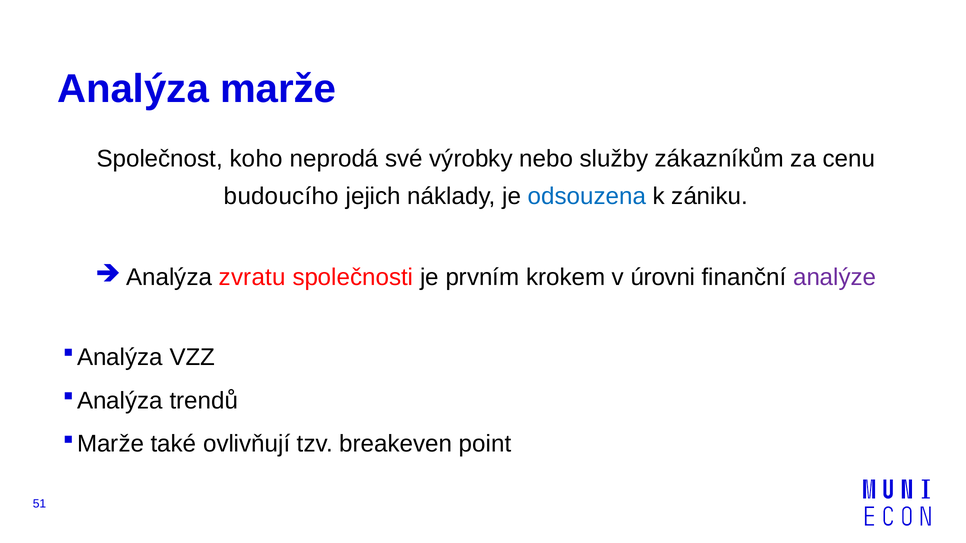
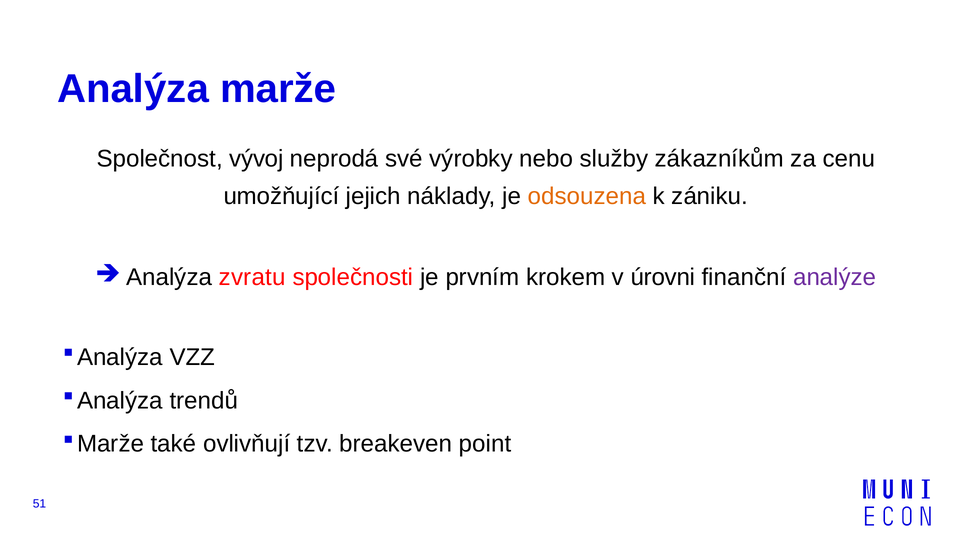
koho: koho -> vývoj (256, 159)
budoucího: budoucího -> umožňující (281, 197)
odsouzena colour: blue -> orange (587, 197)
